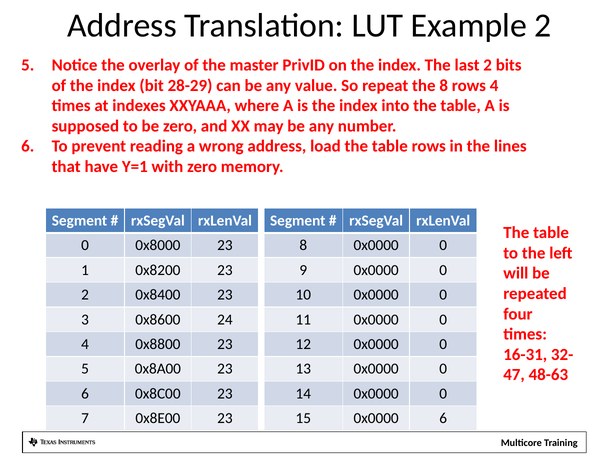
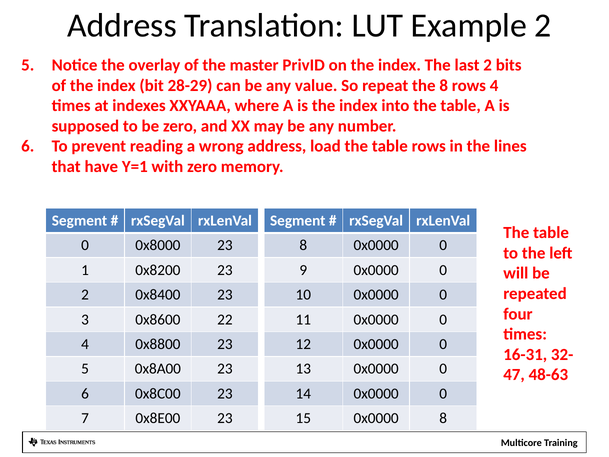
24: 24 -> 22 (225, 319)
0x0000 6: 6 -> 8 (443, 418)
